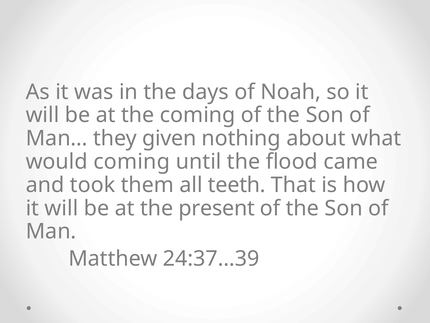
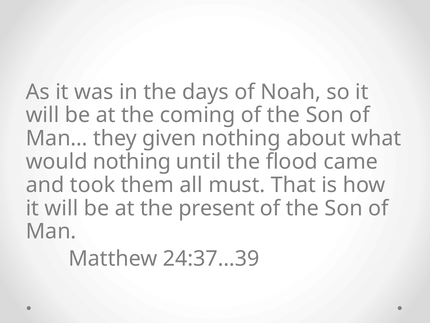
would coming: coming -> nothing (132, 161)
teeth: teeth -> must (237, 185)
